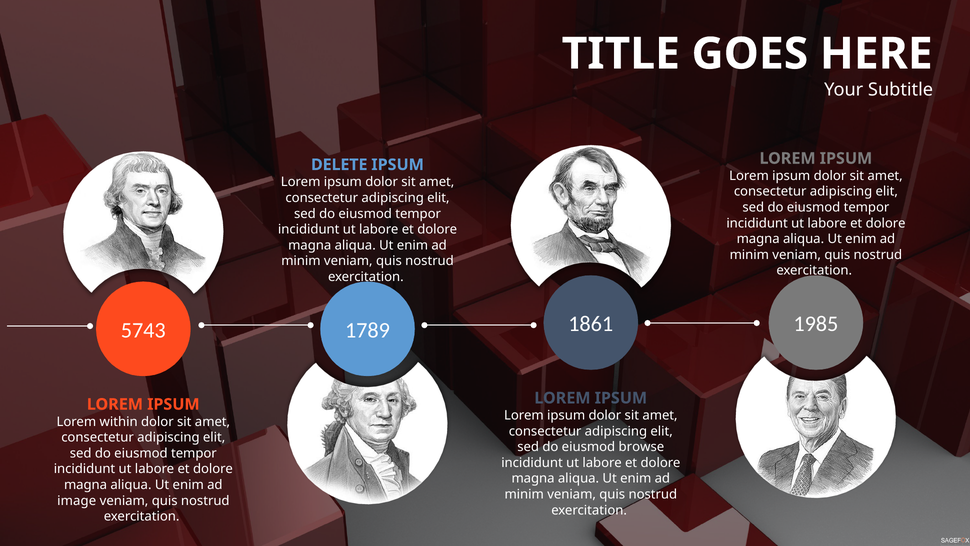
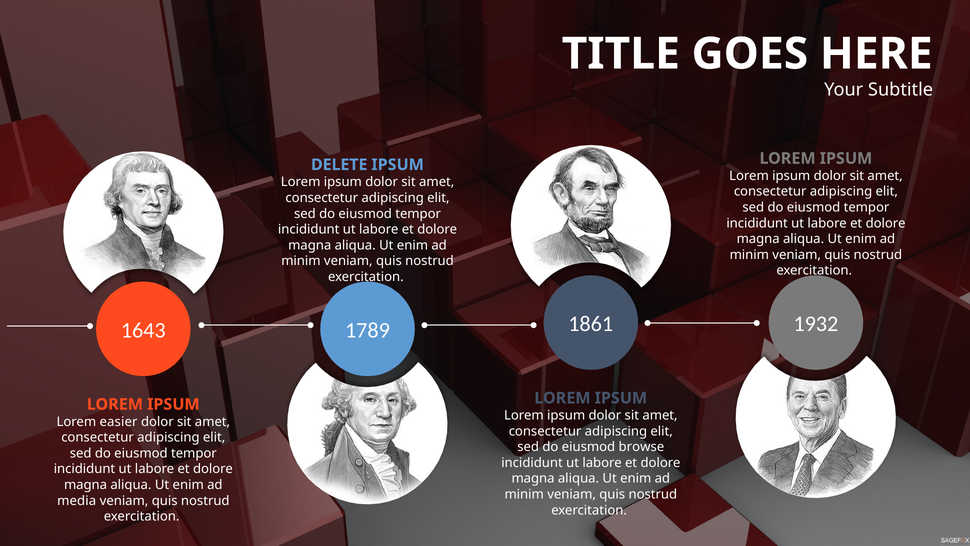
1985: 1985 -> 1932 (816, 324)
5743: 5743 -> 1643 (143, 330)
within: within -> easier (119, 421)
image: image -> media (77, 500)
